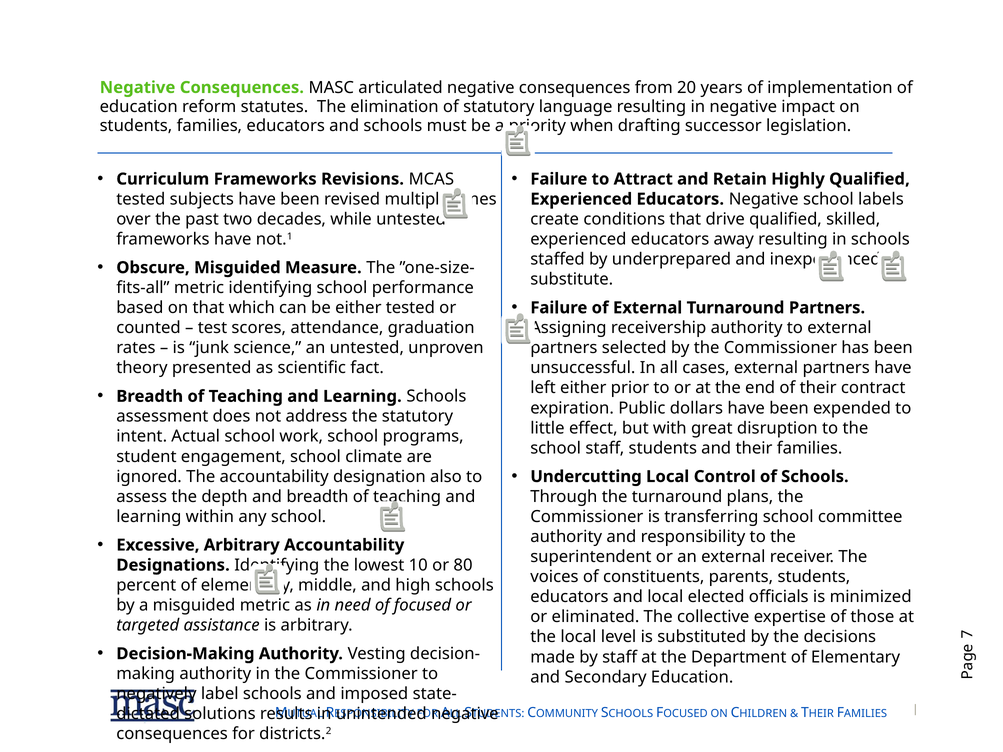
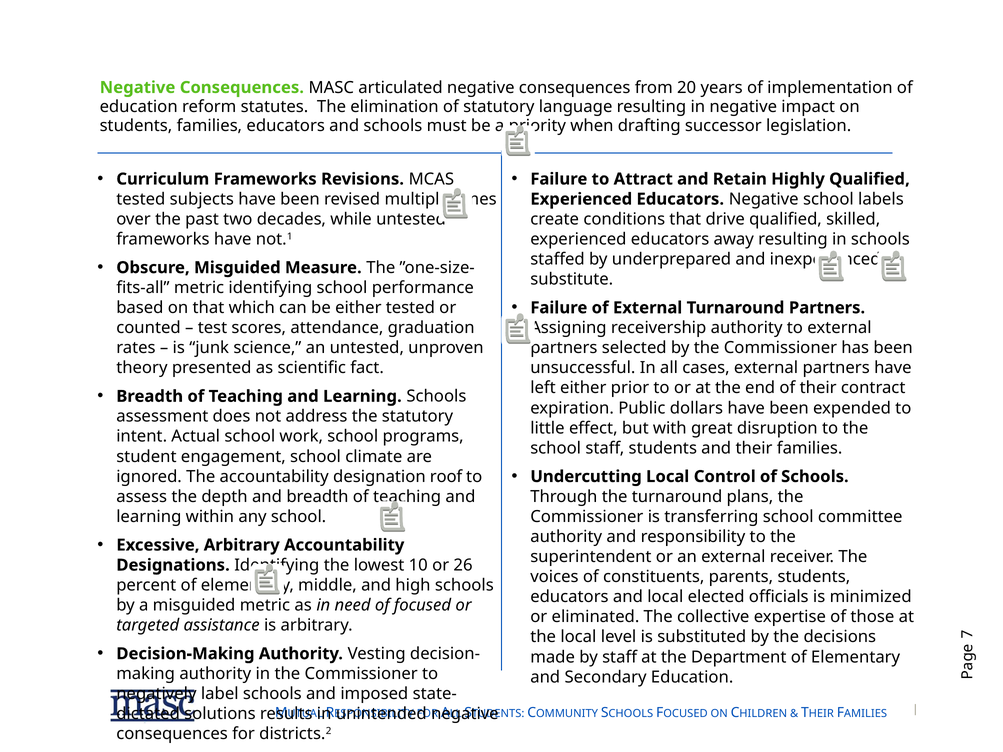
also: also -> roof (446, 477)
80: 80 -> 26 (463, 565)
